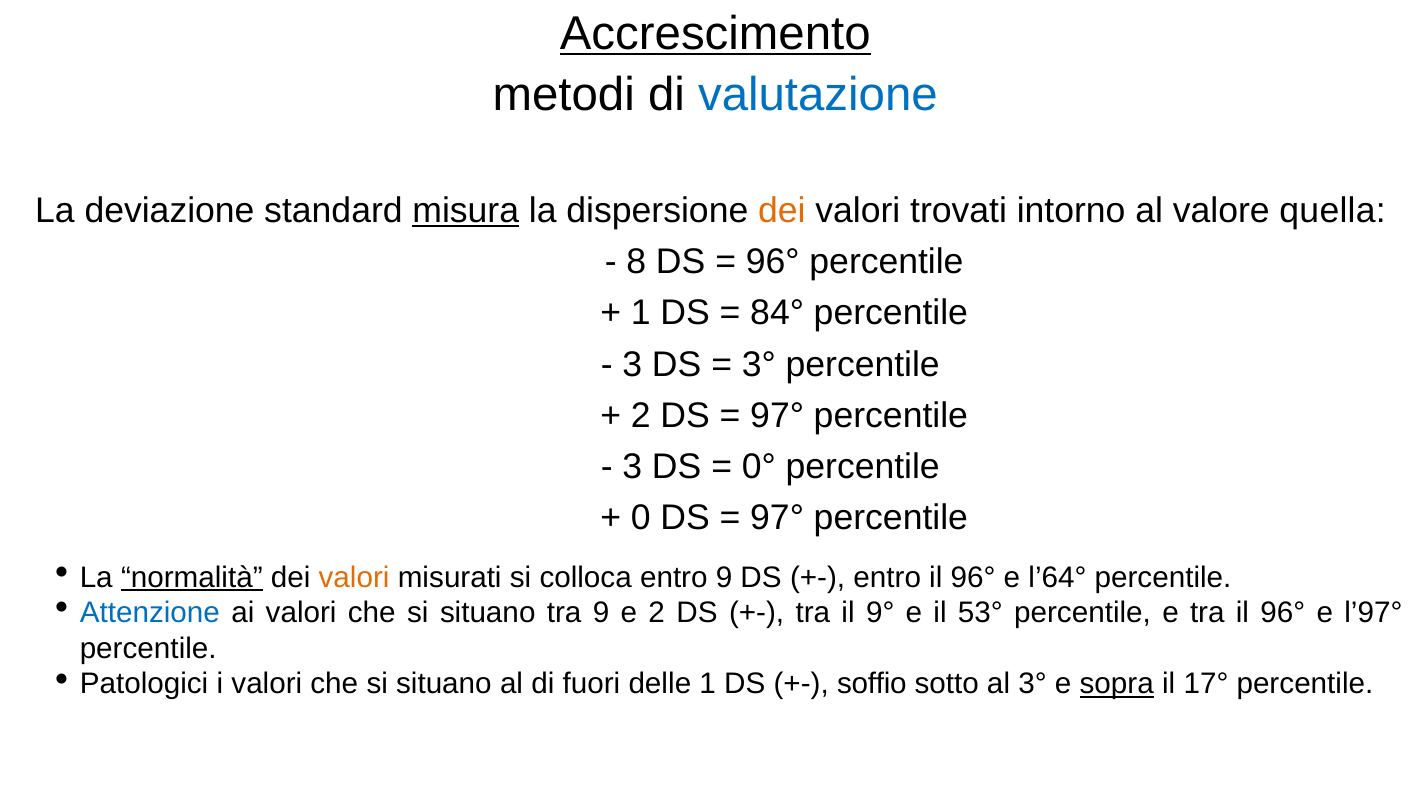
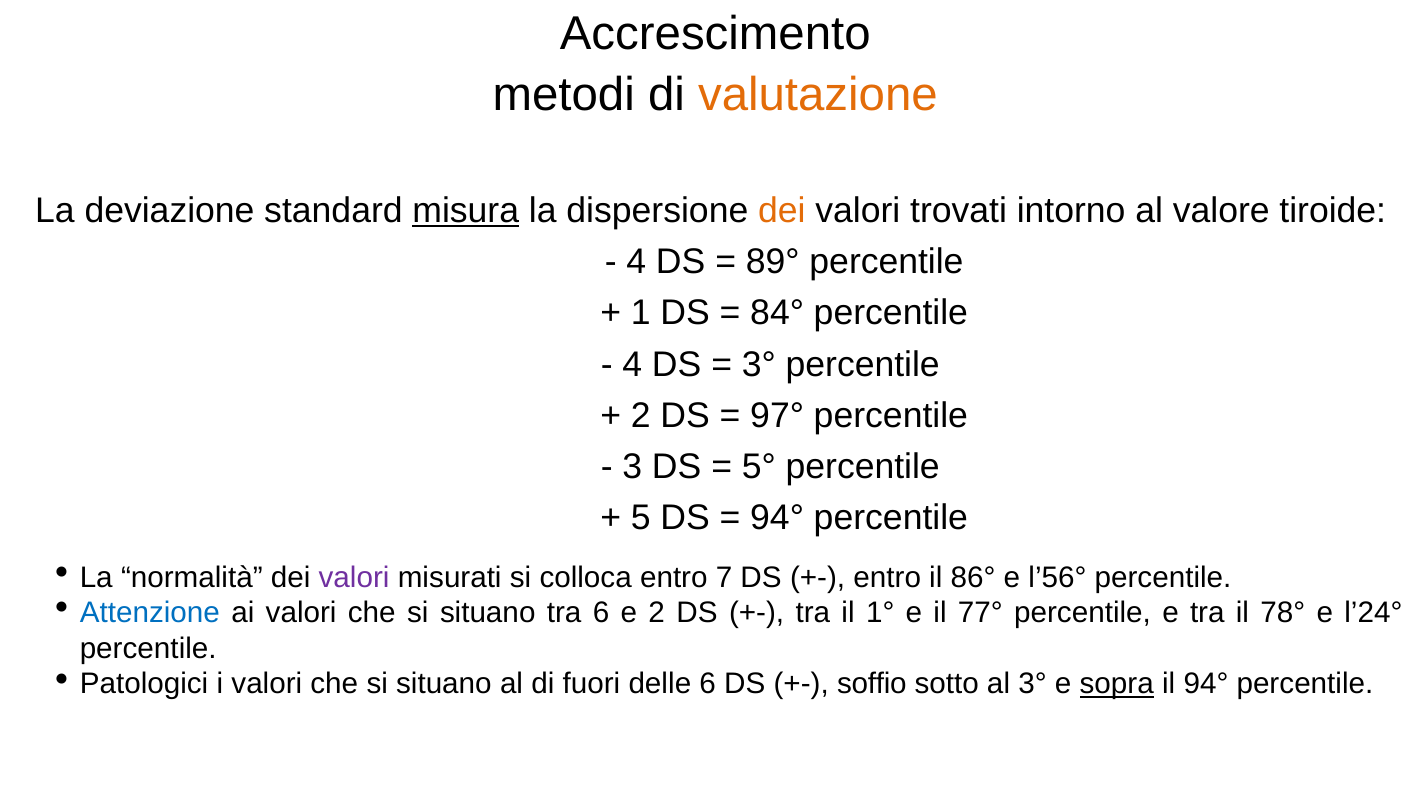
Accrescimento underline: present -> none (715, 34)
valutazione colour: blue -> orange (818, 95)
quella: quella -> tiroide (1333, 211)
8: 8 -> 4 (636, 262)
96°: 96° -> 89° (773, 262)
3: 3 -> 4 (632, 364)
0°: 0° -> 5° (759, 467)
0: 0 -> 5 (641, 518)
97°: 97° -> 94° (777, 518)
normalità underline: present -> none (192, 577)
valori colour: orange -> purple (354, 577)
entro 9: 9 -> 7 (724, 577)
entro il 96°: 96° -> 86° (973, 577)
l’64°: l’64° -> l’56° (1057, 577)
tra 9: 9 -> 6 (601, 613)
9°: 9° -> 1° (880, 613)
53°: 53° -> 77° (980, 613)
tra il 96°: 96° -> 78° (1283, 613)
l’97°: l’97° -> l’24° (1373, 613)
delle 1: 1 -> 6 (708, 684)
il 17°: 17° -> 94° (1206, 684)
